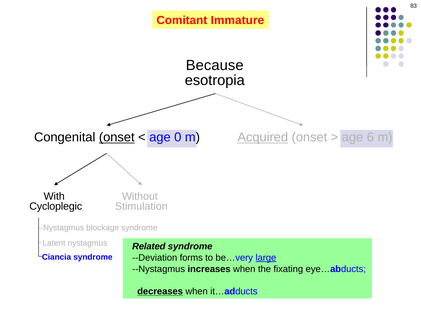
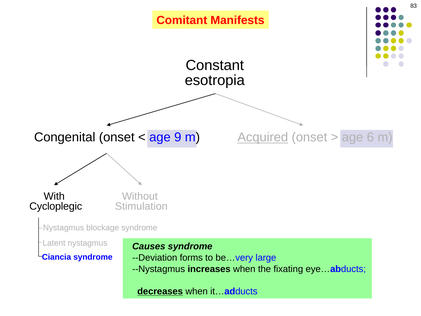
Immature: Immature -> Manifests (237, 20)
Because: Because -> Constant (215, 65)
onset underline: present -> none (117, 137)
0: 0 -> 9 (178, 137)
Related: Related -> Causes (149, 246)
large underline: present -> none (266, 258)
